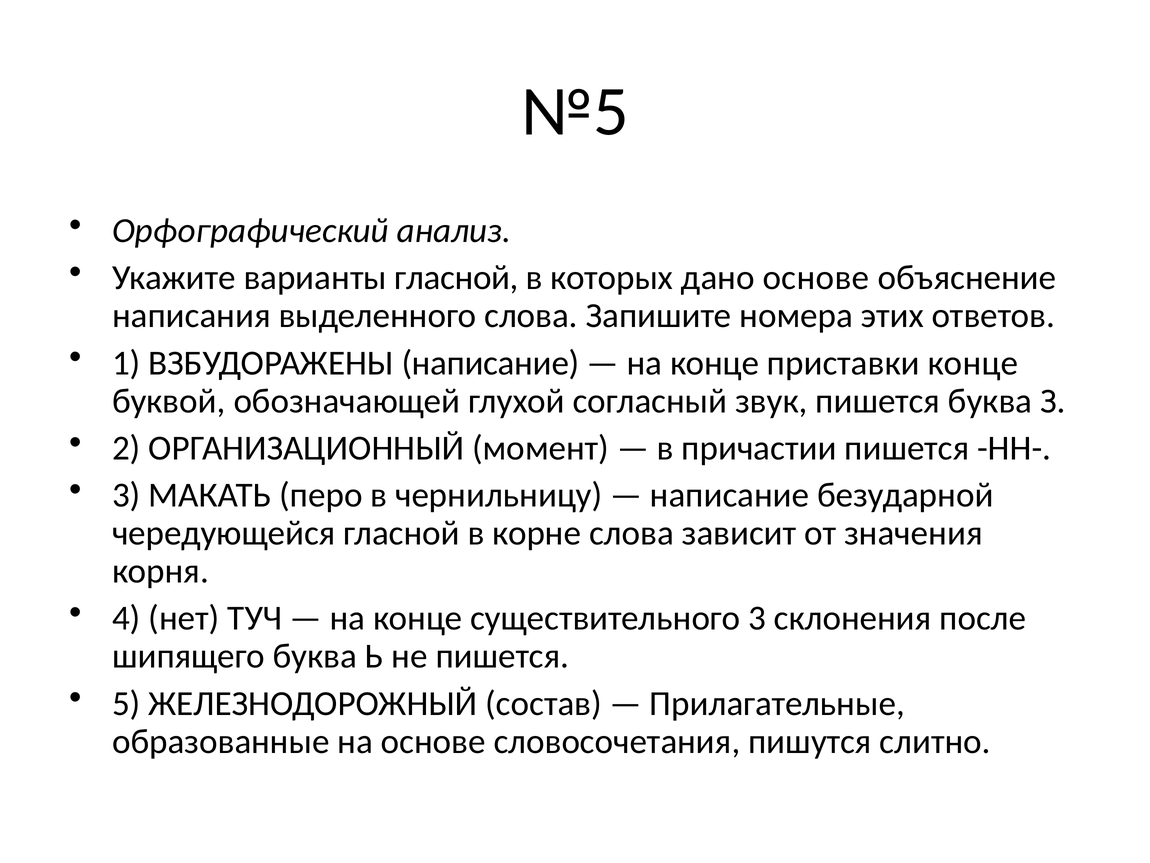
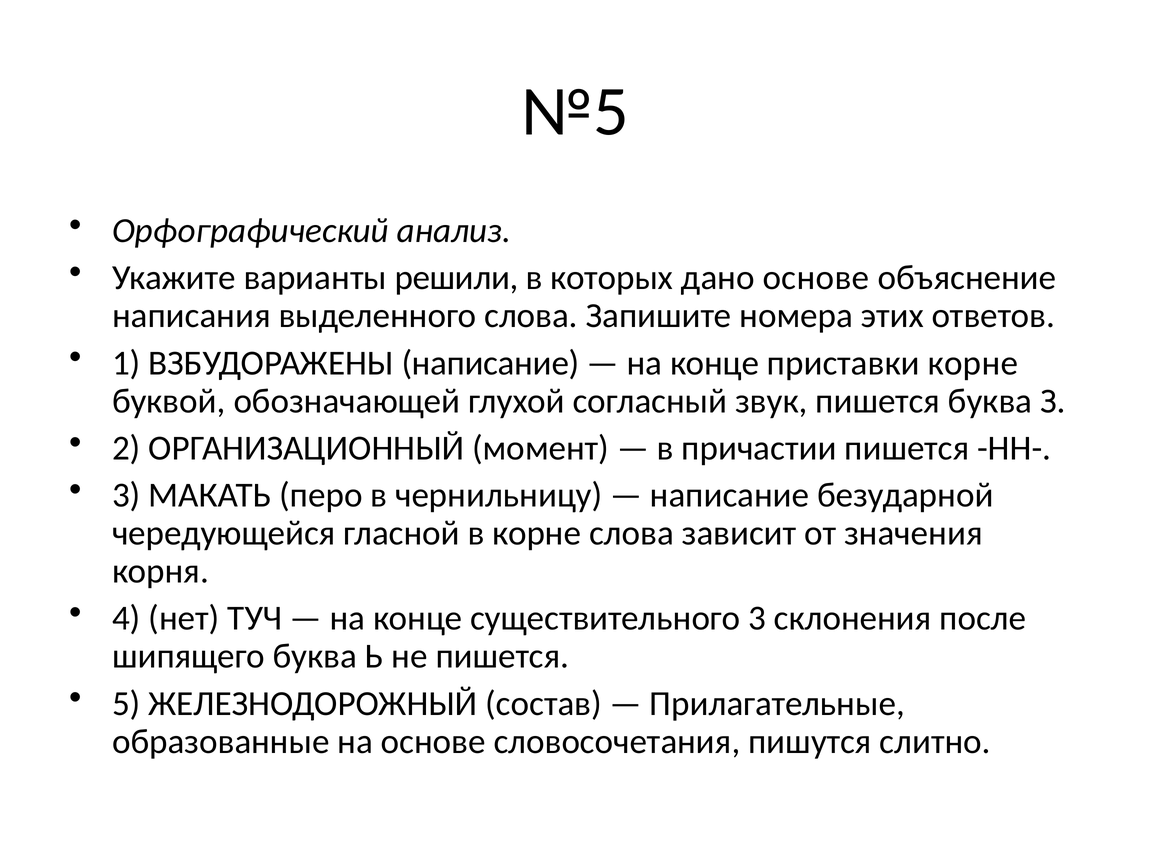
варианты гласной: гласной -> решили (457, 278)
приставки конце: конце -> корне (973, 363)
